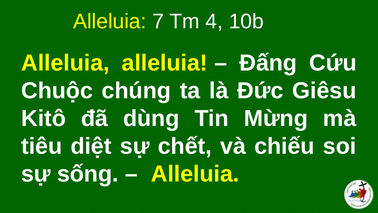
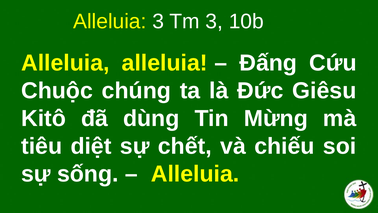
Alleluia 7: 7 -> 3 (158, 21)
Tm 4: 4 -> 3 (214, 21)
